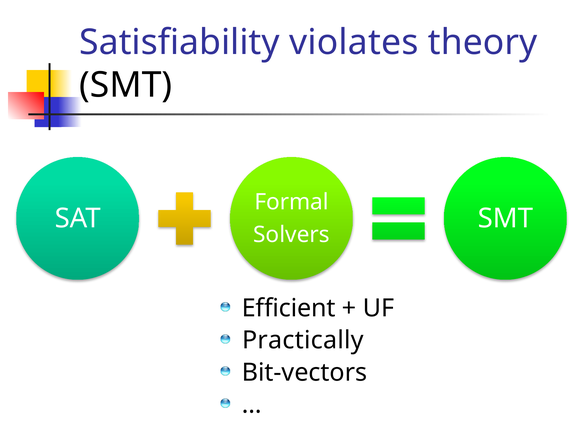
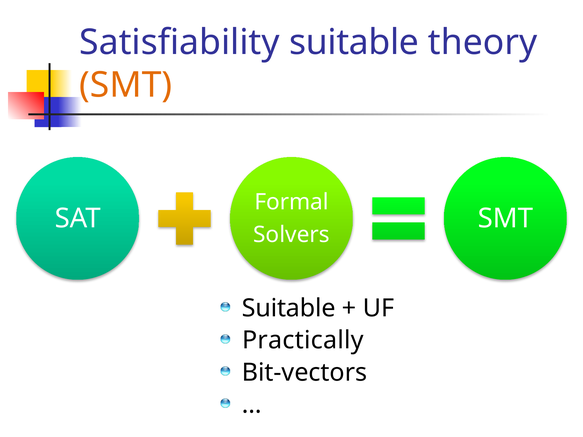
Satisfiability violates: violates -> suitable (354, 42)
SMT colour: black -> orange (126, 85)
Efficient: Efficient -> Suitable (289, 308)
